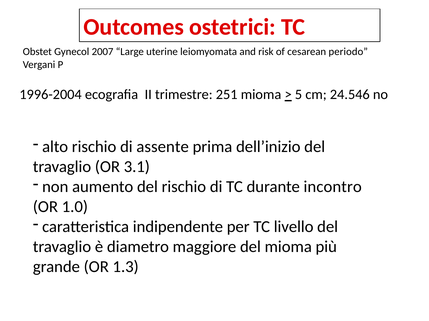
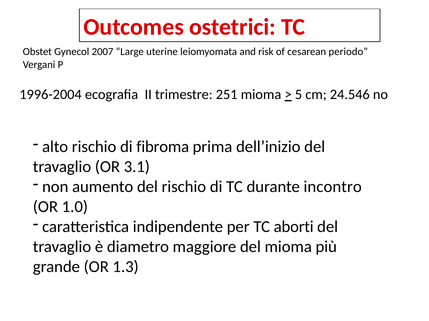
assente: assente -> fibroma (163, 147)
livello: livello -> aborti (294, 227)
